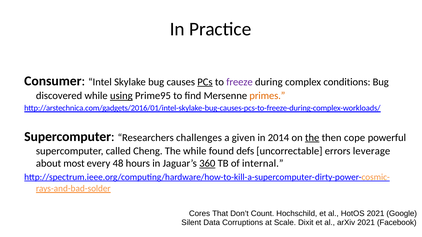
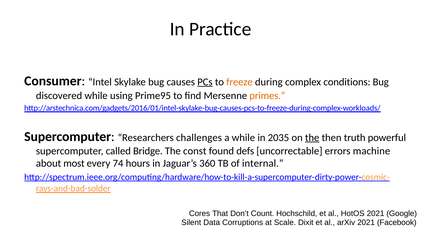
freeze colour: purple -> orange (240, 82)
using underline: present -> none (121, 96)
a given: given -> while (243, 138)
2014: 2014 -> 2035 (278, 138)
cope: cope -> truth (355, 138)
Cheng: Cheng -> Bridge (148, 151)
The while: while -> const (195, 151)
leverage: leverage -> machine (372, 151)
48: 48 -> 74 (118, 164)
360 underline: present -> none (207, 164)
